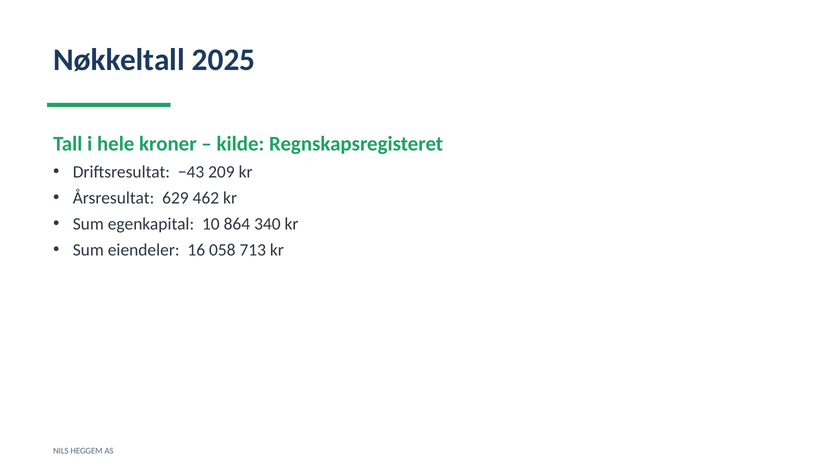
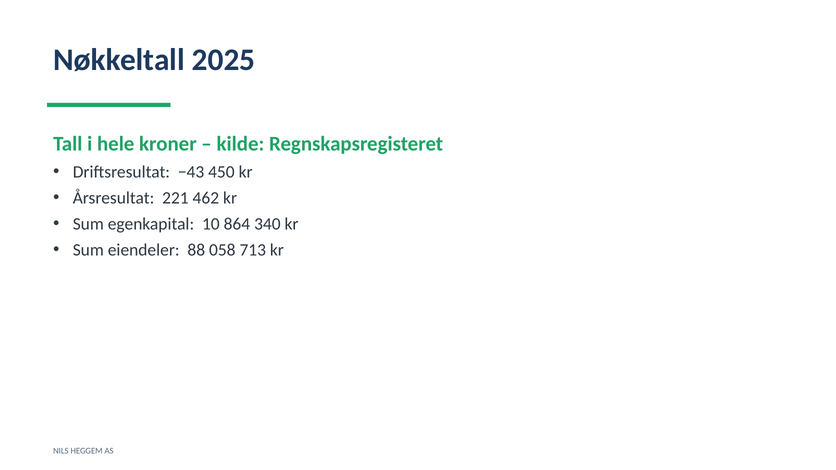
209: 209 -> 450 (221, 172)
629: 629 -> 221 (175, 198)
16: 16 -> 88 (196, 250)
